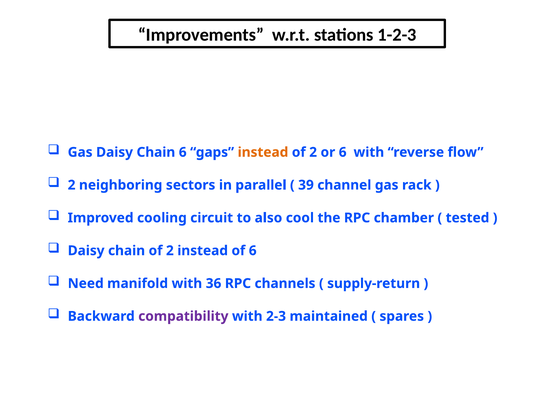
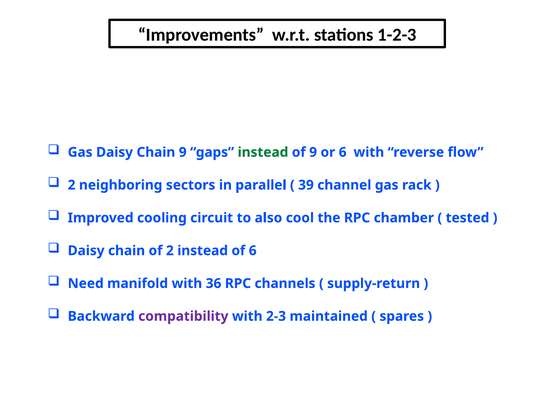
Chain 6: 6 -> 9 (183, 152)
instead colour: orange -> green (263, 152)
2: 2 -> 9 (313, 152)
